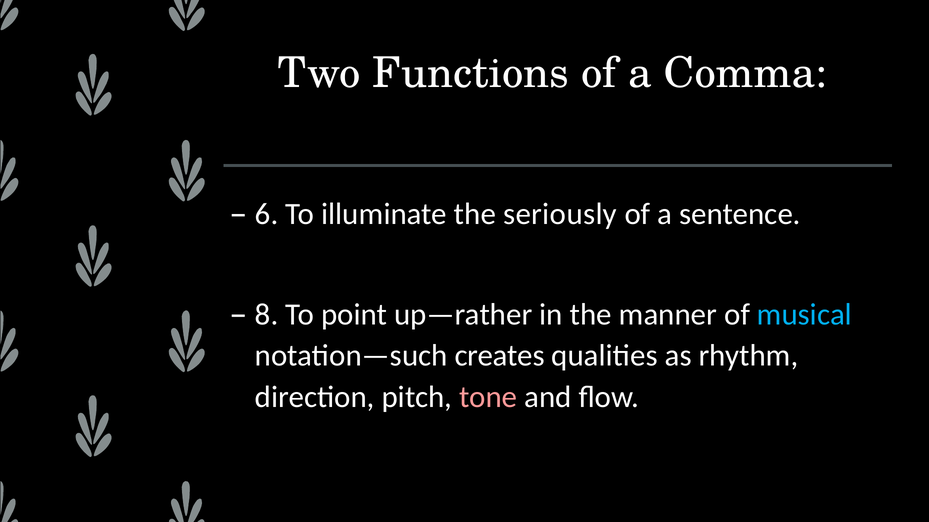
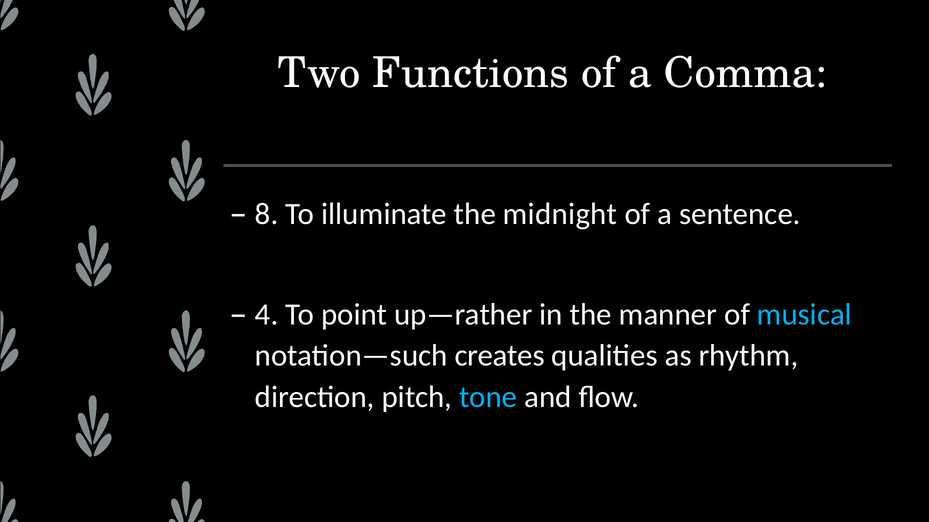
6: 6 -> 8 (267, 214)
seriously: seriously -> midnight (560, 214)
8: 8 -> 4 (267, 315)
tone colour: pink -> light blue (488, 397)
